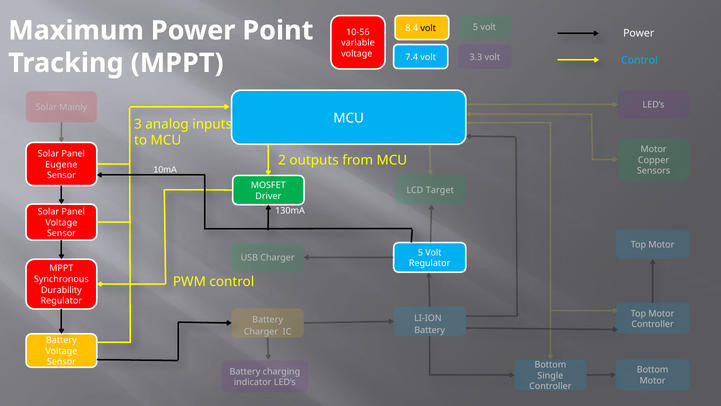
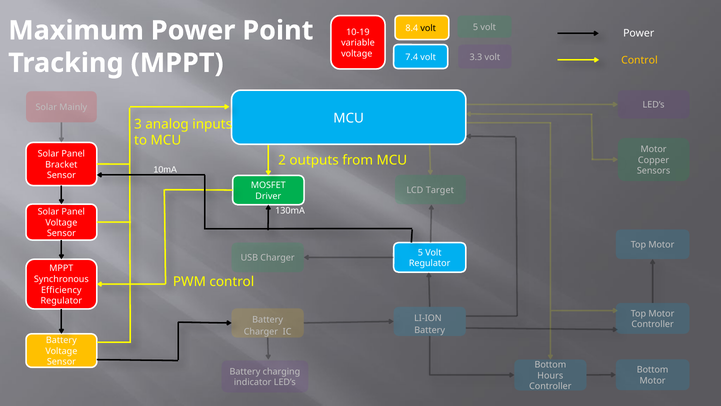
10-56: 10-56 -> 10-19 (358, 32)
Control colour: light blue -> yellow (639, 60)
Eugene: Eugene -> Bracket (61, 164)
Durability: Durability -> Efficiency (61, 290)
Single: Single -> Hours (550, 375)
